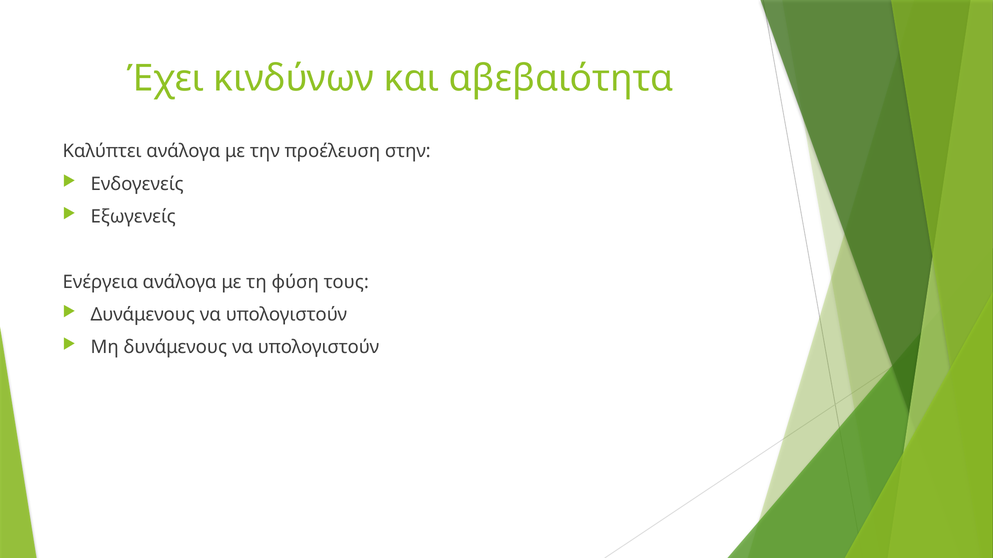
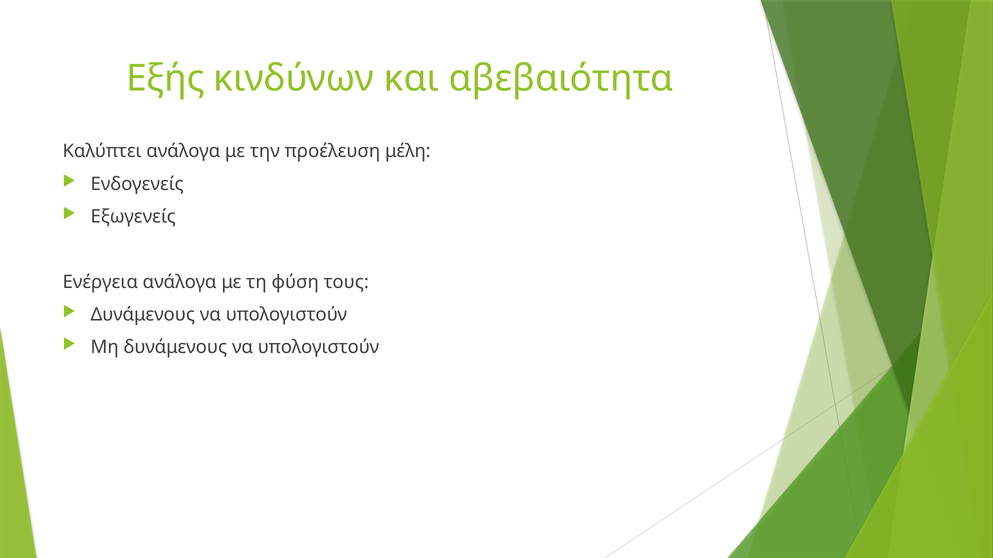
Έχει: Έχει -> Εξής (165, 78)
στην: στην -> μέλη (408, 151)
